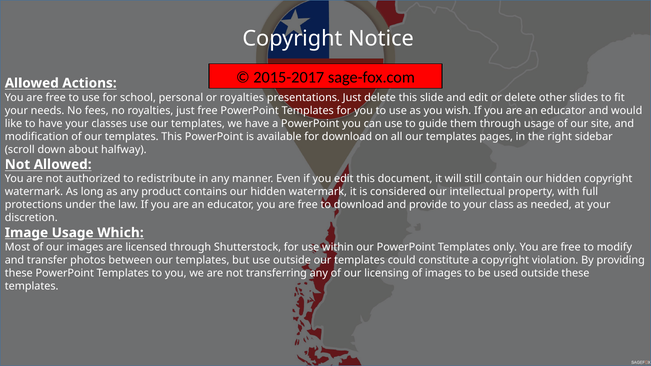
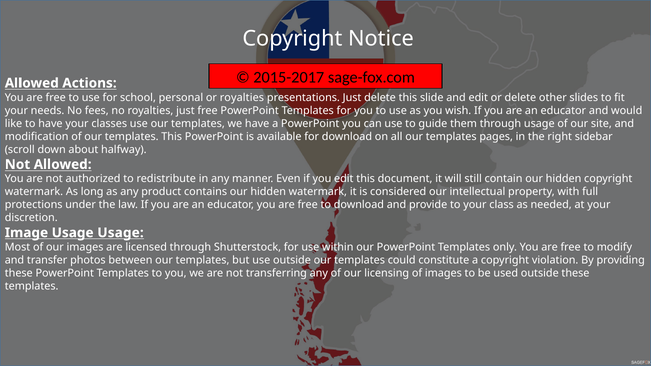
Usage Which: Which -> Usage (121, 233)
